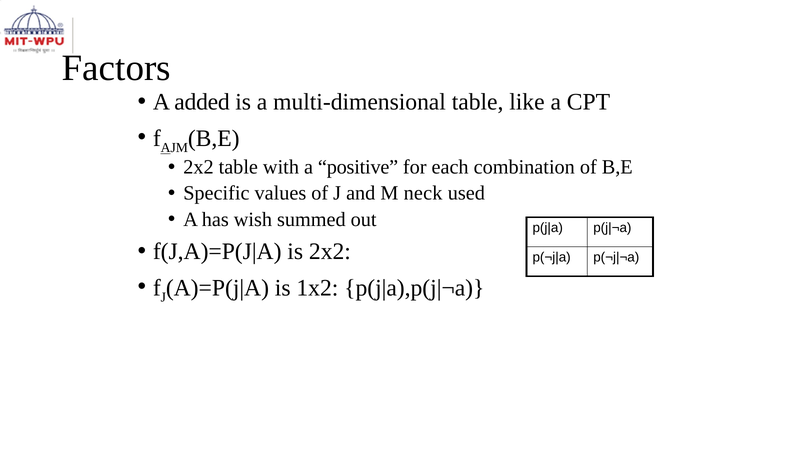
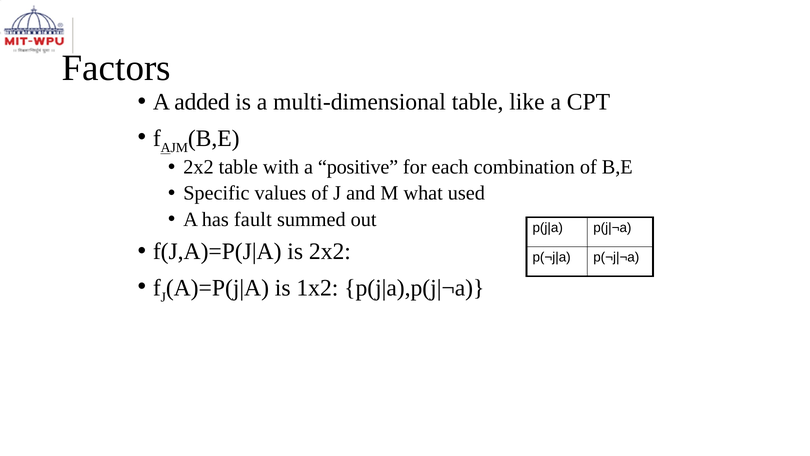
neck: neck -> what (423, 193)
wish: wish -> fault (253, 219)
